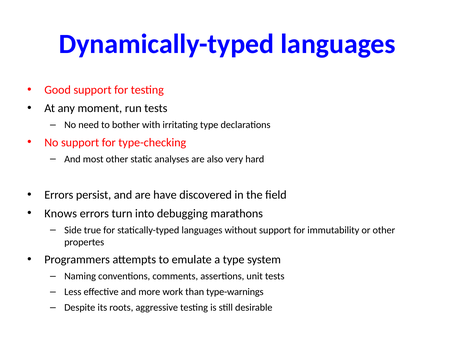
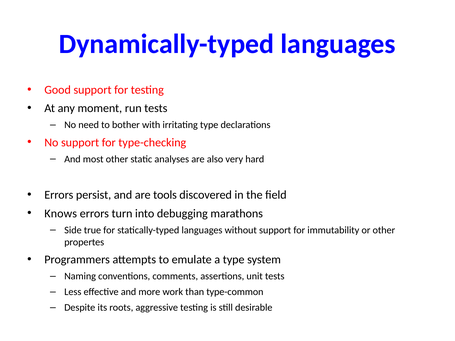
have: have -> tools (165, 195)
type-warnings: type-warnings -> type-common (235, 292)
